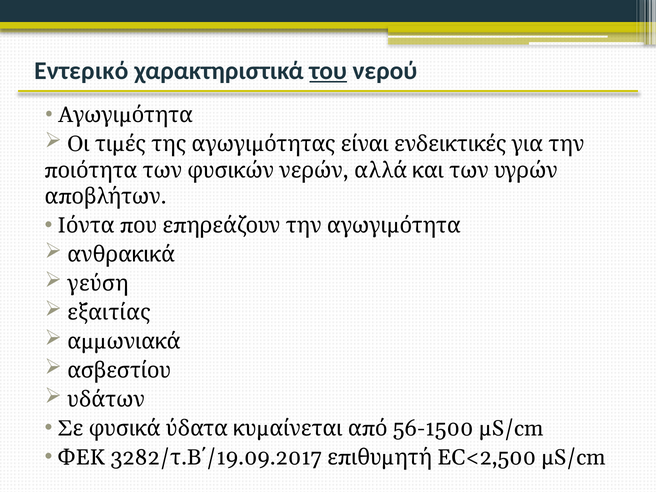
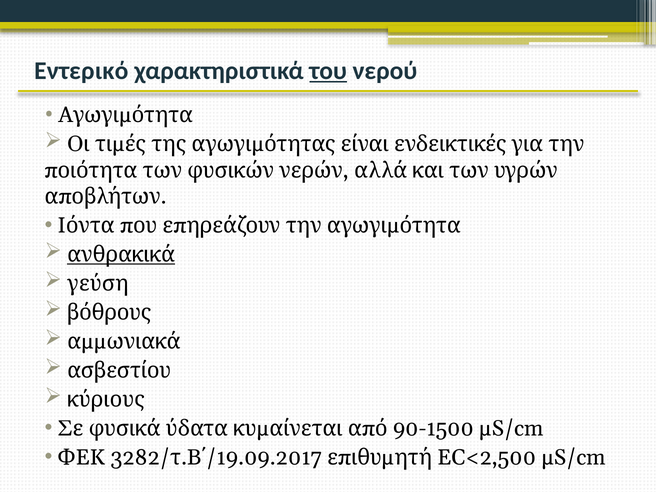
ανθρακικά underline: none -> present (121, 255)
εξαιτίας: εξαιτίας -> βόθρους (109, 313)
υδάτων: υδάτων -> κύριους (106, 400)
56-1500: 56-1500 -> 90-1500 (433, 428)
